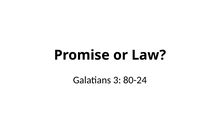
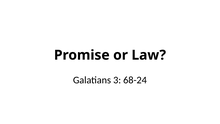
80-24: 80-24 -> 68-24 (135, 80)
